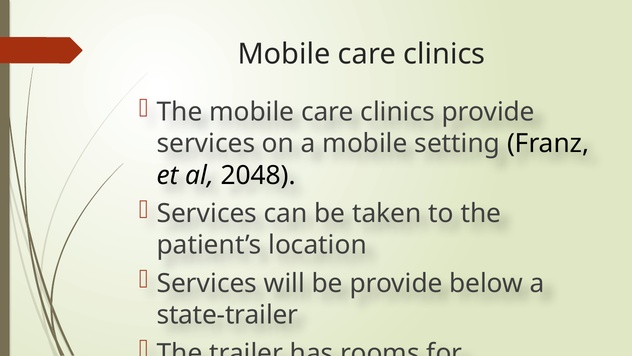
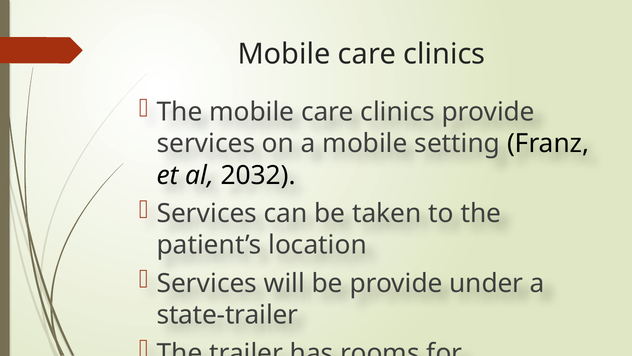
2048: 2048 -> 2032 (258, 175)
below: below -> under (486, 283)
